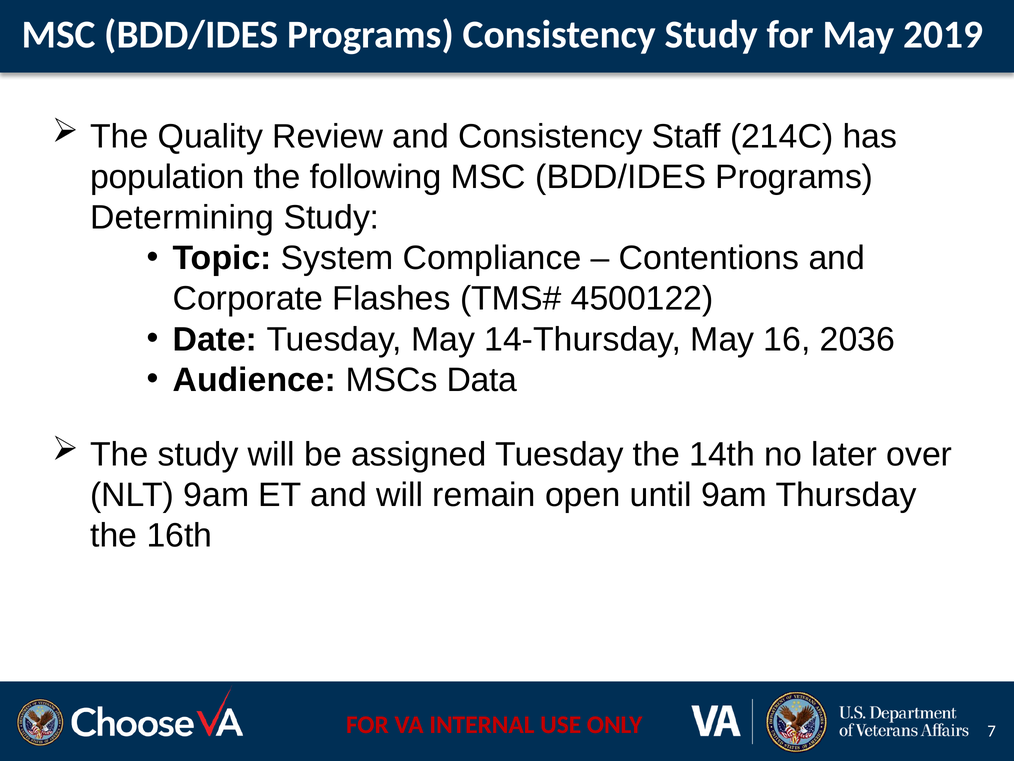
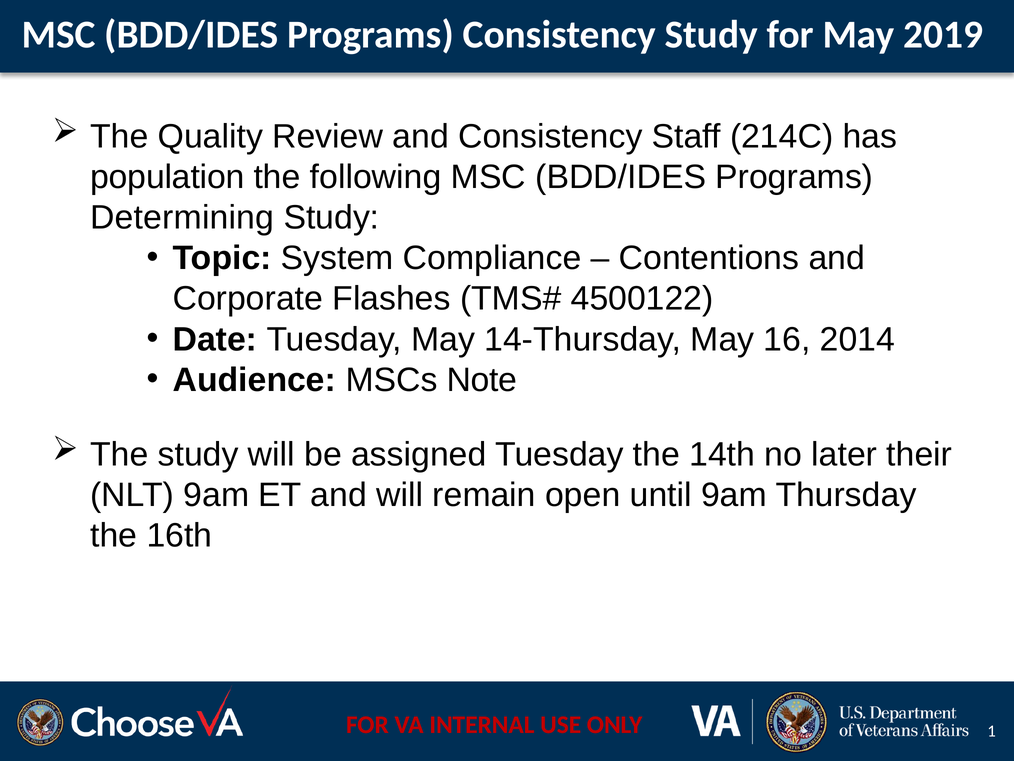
2036: 2036 -> 2014 (857, 339)
Data: Data -> Note (482, 380)
over: over -> their (919, 454)
7: 7 -> 1 (992, 731)
